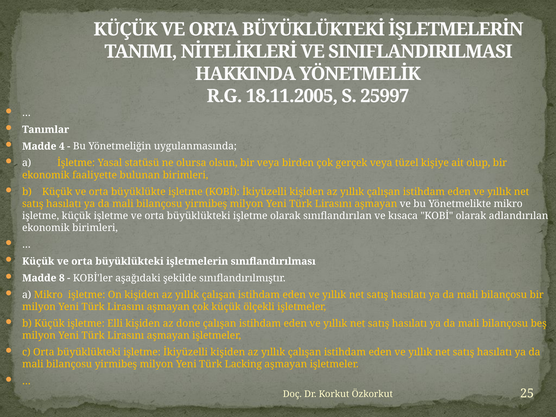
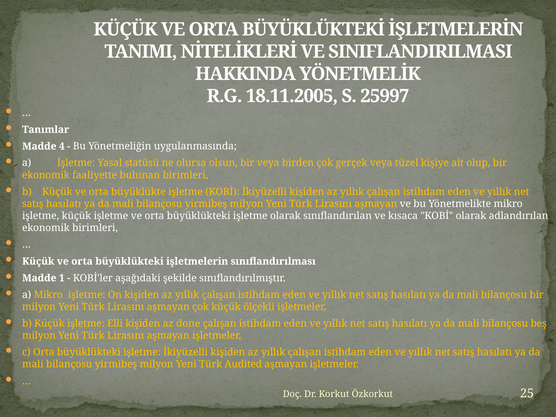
8: 8 -> 1 (62, 278)
Lacking: Lacking -> Audited (243, 364)
